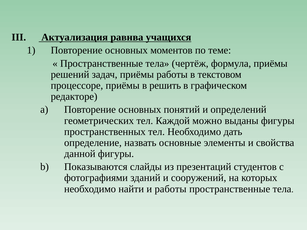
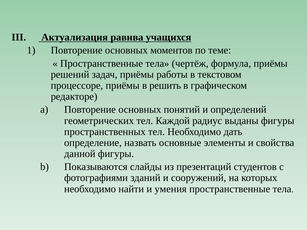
можно: можно -> радиус (207, 121)
и работы: работы -> умения (171, 189)
